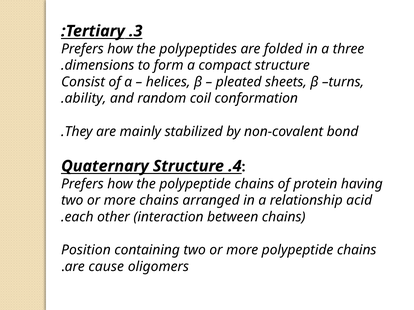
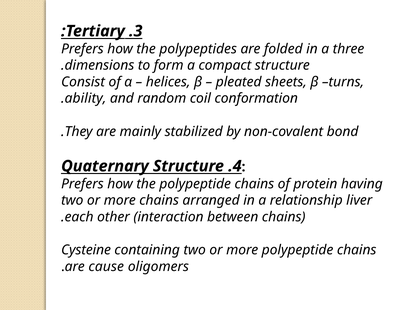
acid: acid -> liver (359, 201)
Position: Position -> Cysteine (86, 250)
